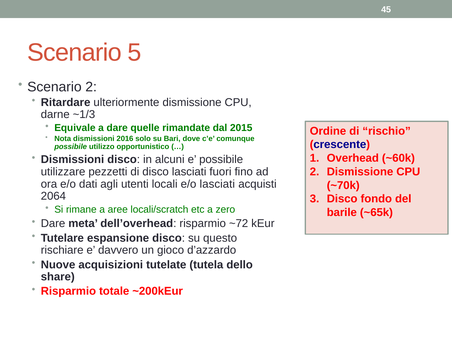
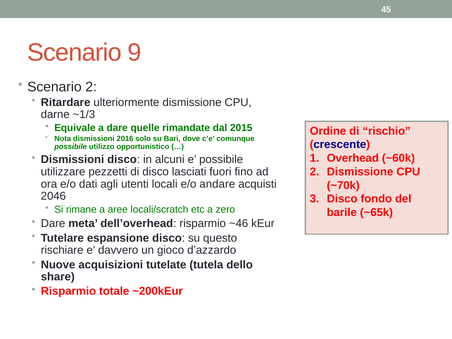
5: 5 -> 9 (134, 53)
e/o lasciati: lasciati -> andare (217, 184)
2064: 2064 -> 2046 (53, 196)
~72: ~72 -> ~46 (239, 223)
